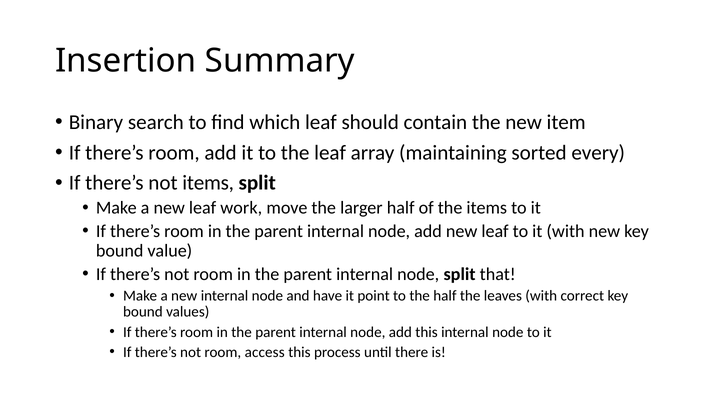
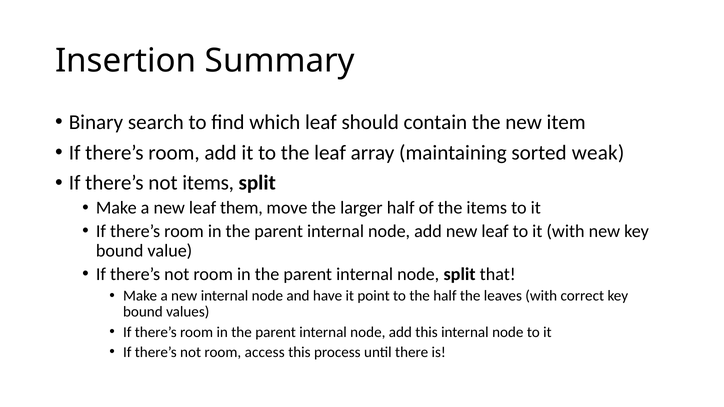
every: every -> weak (598, 153)
work: work -> them (241, 208)
